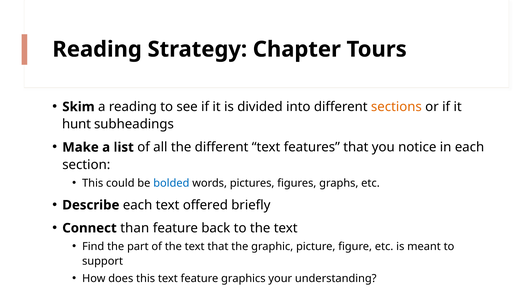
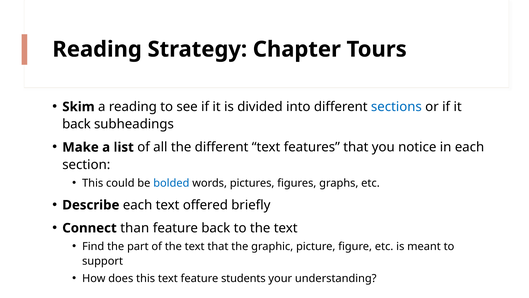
sections colour: orange -> blue (396, 107)
hunt: hunt -> back (76, 124)
graphics: graphics -> students (243, 278)
